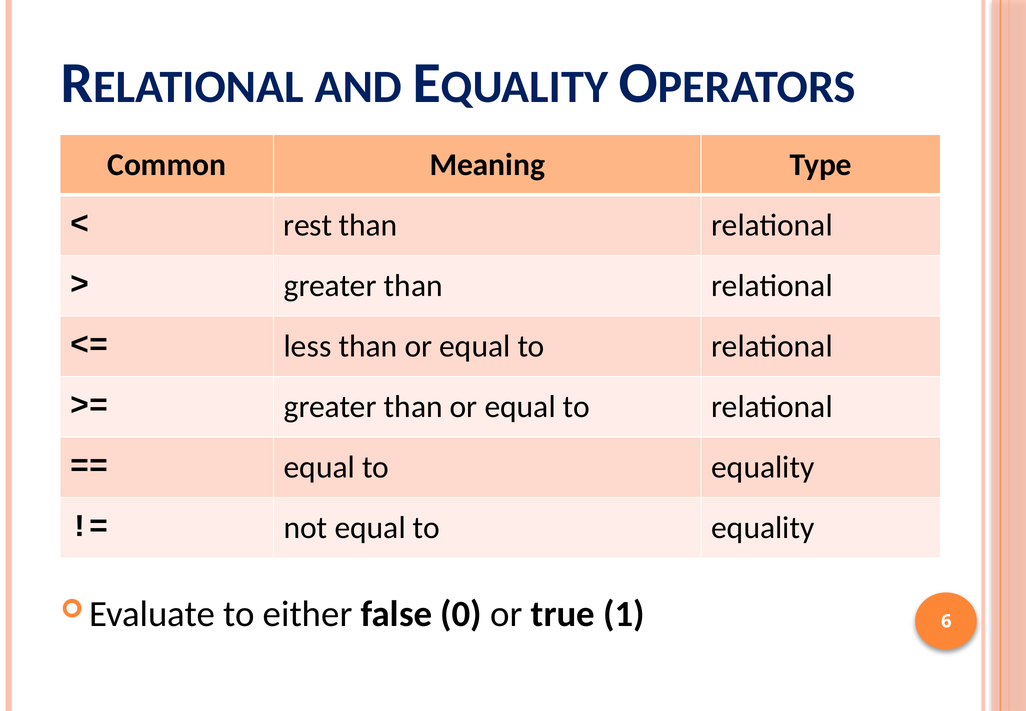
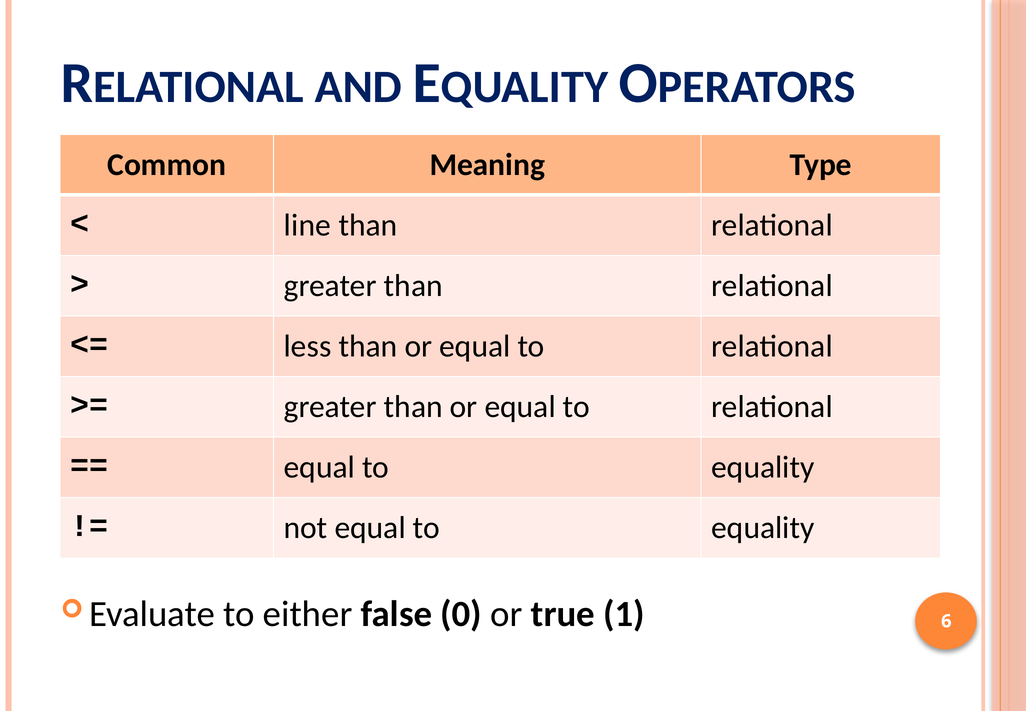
rest: rest -> line (307, 225)
